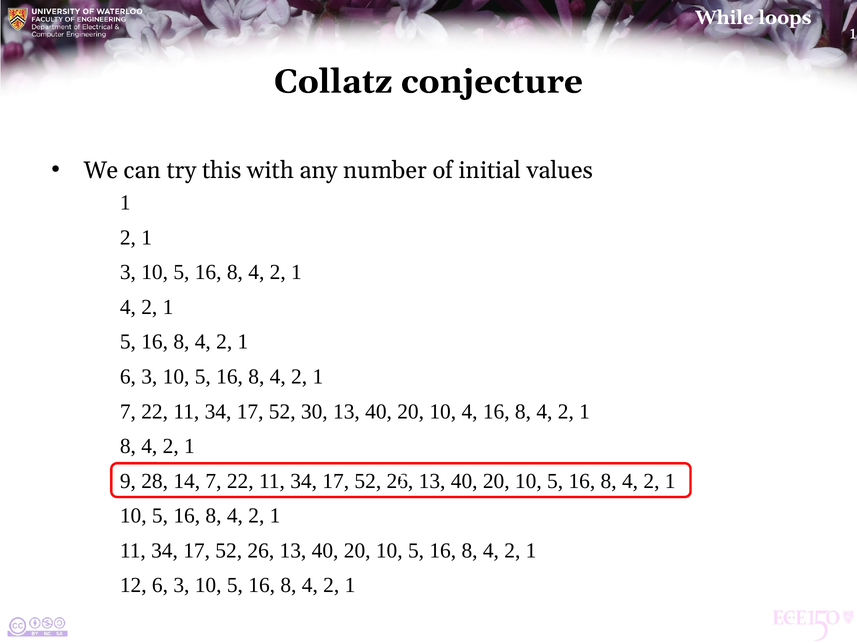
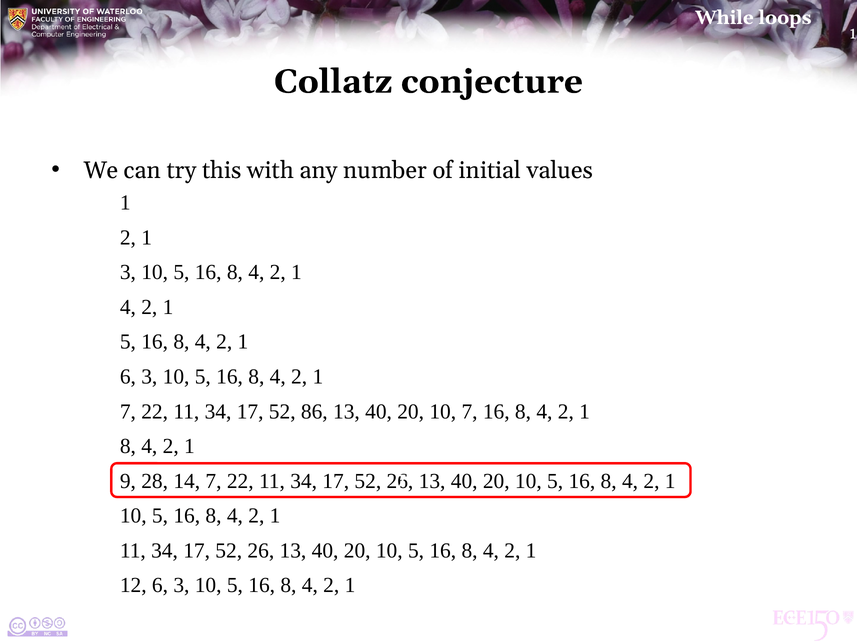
30: 30 -> 86 (314, 411)
10 4: 4 -> 7 (470, 411)
